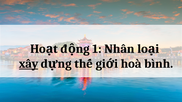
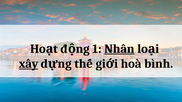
Nhân underline: none -> present (119, 49)
